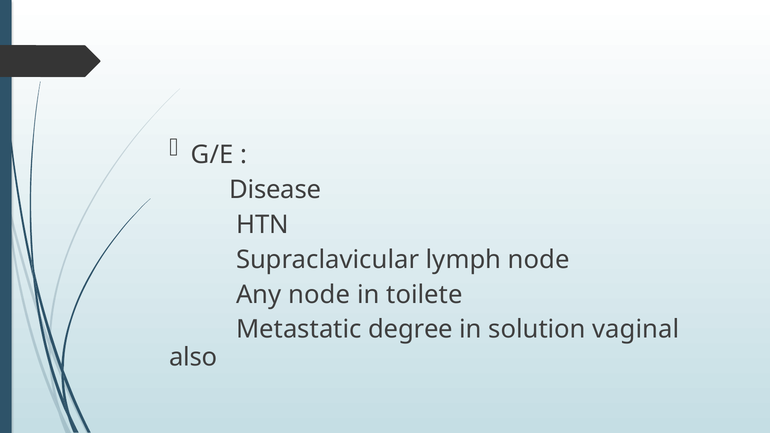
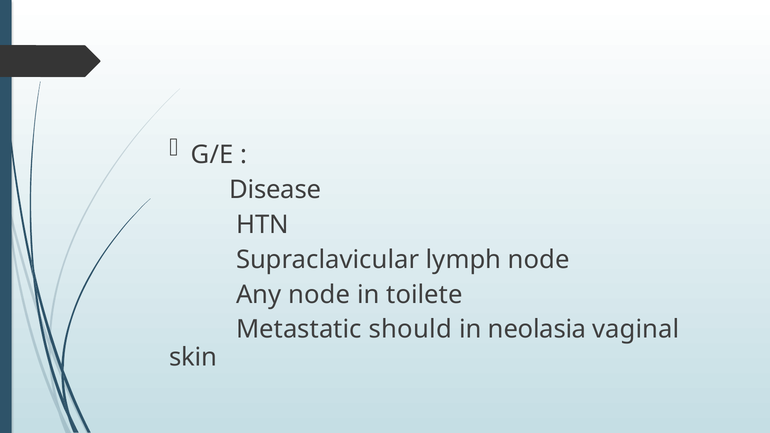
degree: degree -> should (410, 330)
solution: solution -> neolasia (537, 330)
also: also -> skin (193, 357)
